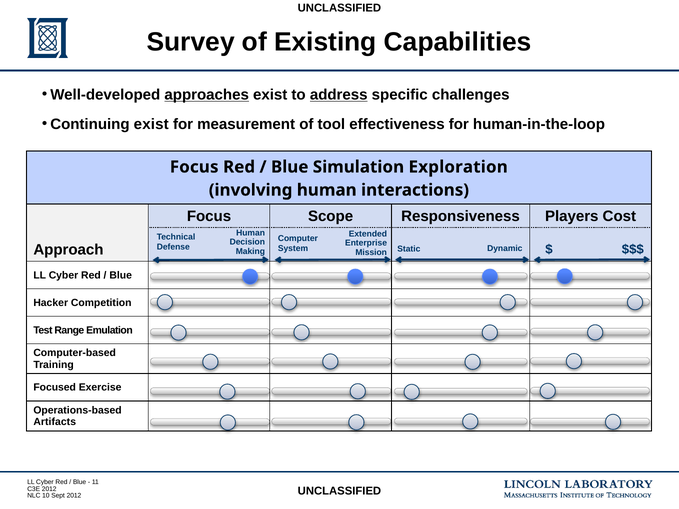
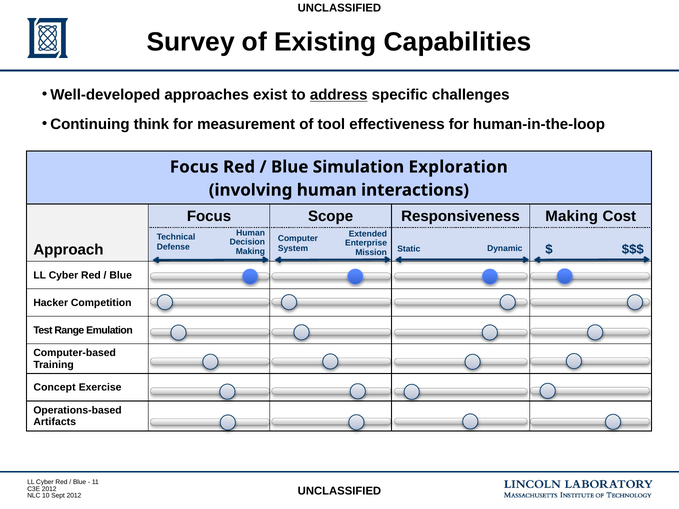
approaches underline: present -> none (207, 95)
Continuing exist: exist -> think (151, 124)
Responsiveness Players: Players -> Making (572, 216)
Focused: Focused -> Concept (55, 388)
